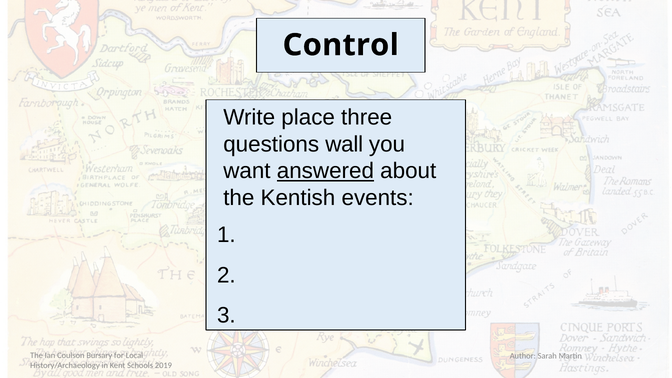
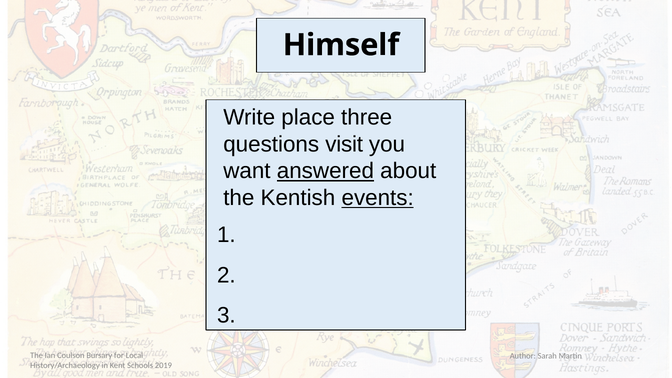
Control: Control -> Himself (341, 45)
wall: wall -> visit (344, 144)
events underline: none -> present (378, 198)
